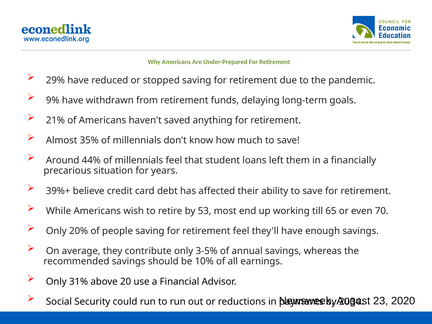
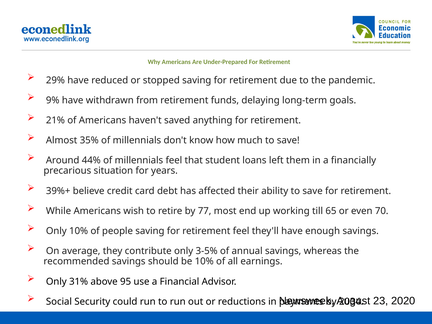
53: 53 -> 77 (205, 211)
Only 20%: 20% -> 10% (79, 231)
20: 20 -> 95 (126, 282)
